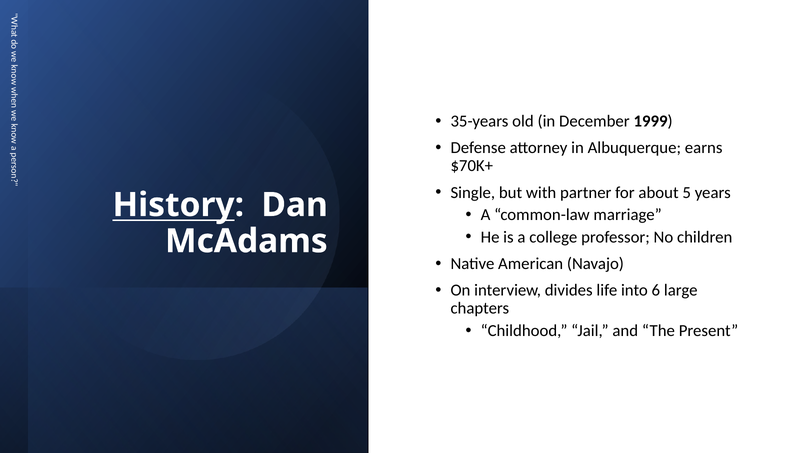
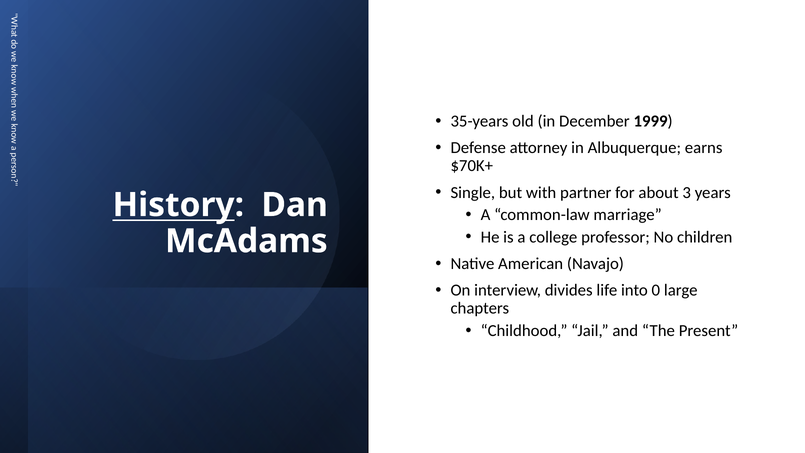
5: 5 -> 3 (687, 192)
6: 6 -> 0 (656, 290)
